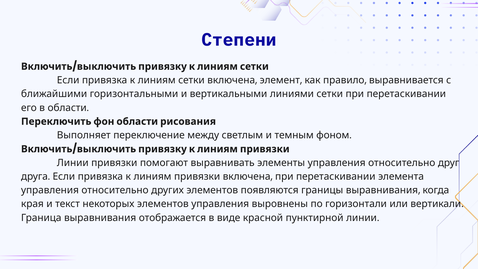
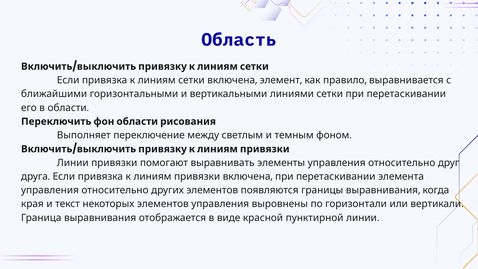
Степени: Степени -> Область (239, 40)
